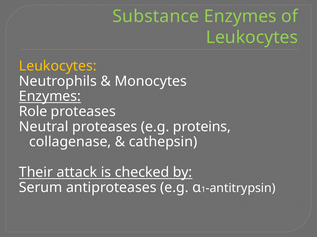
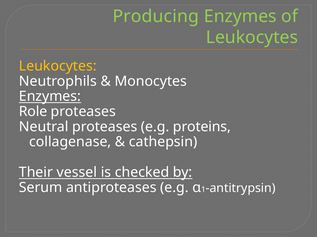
Substance: Substance -> Producing (156, 16)
attack: attack -> vessel (77, 173)
